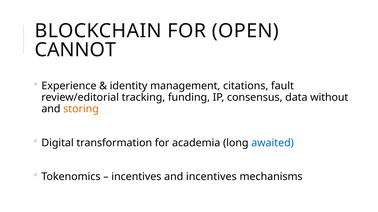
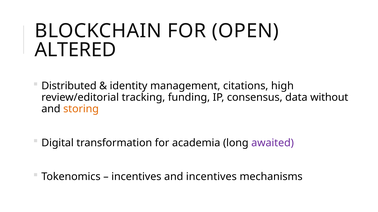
CANNOT: CANNOT -> ALTERED (75, 50)
Experience: Experience -> Distributed (69, 86)
fault: fault -> high (282, 86)
awaited colour: blue -> purple (273, 143)
